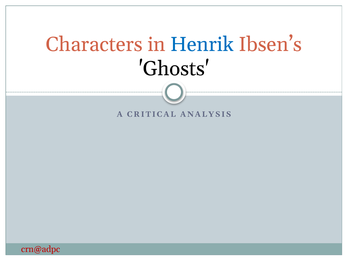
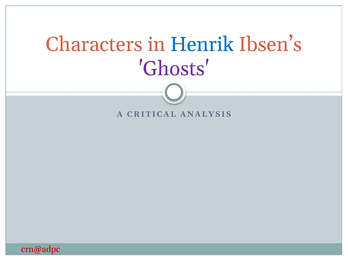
Ghosts colour: black -> purple (174, 69)
